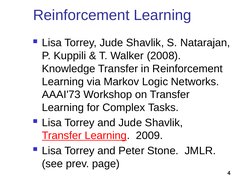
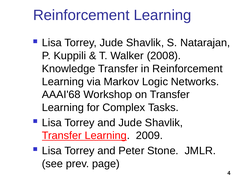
AAAI'73: AAAI'73 -> AAAI'68 (61, 95)
